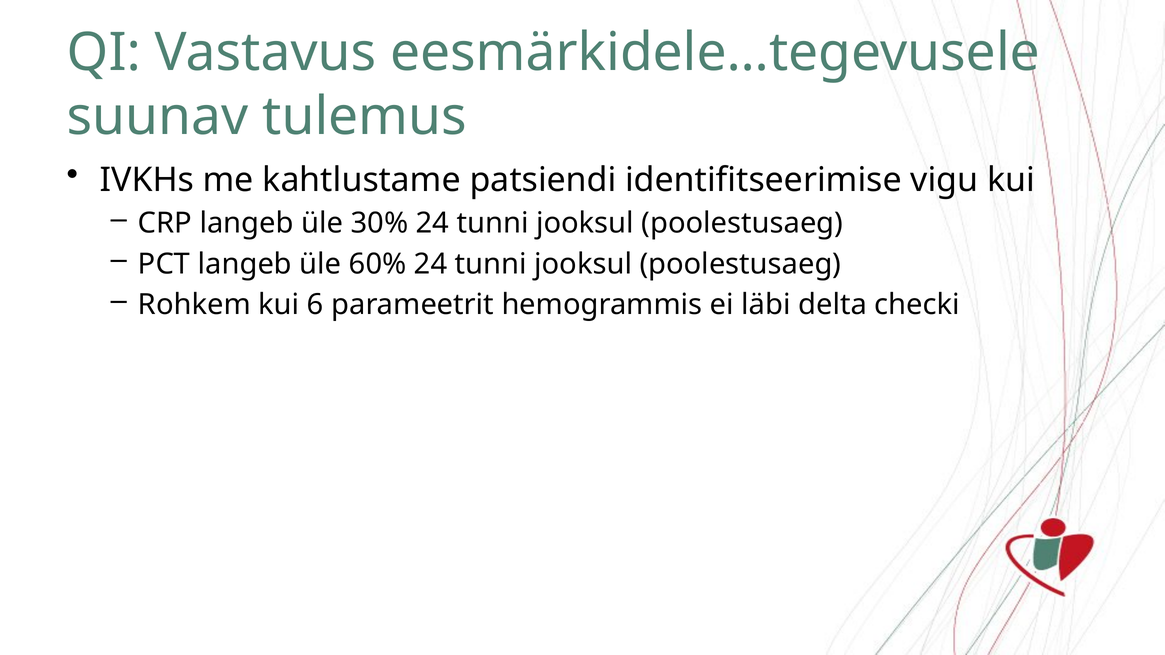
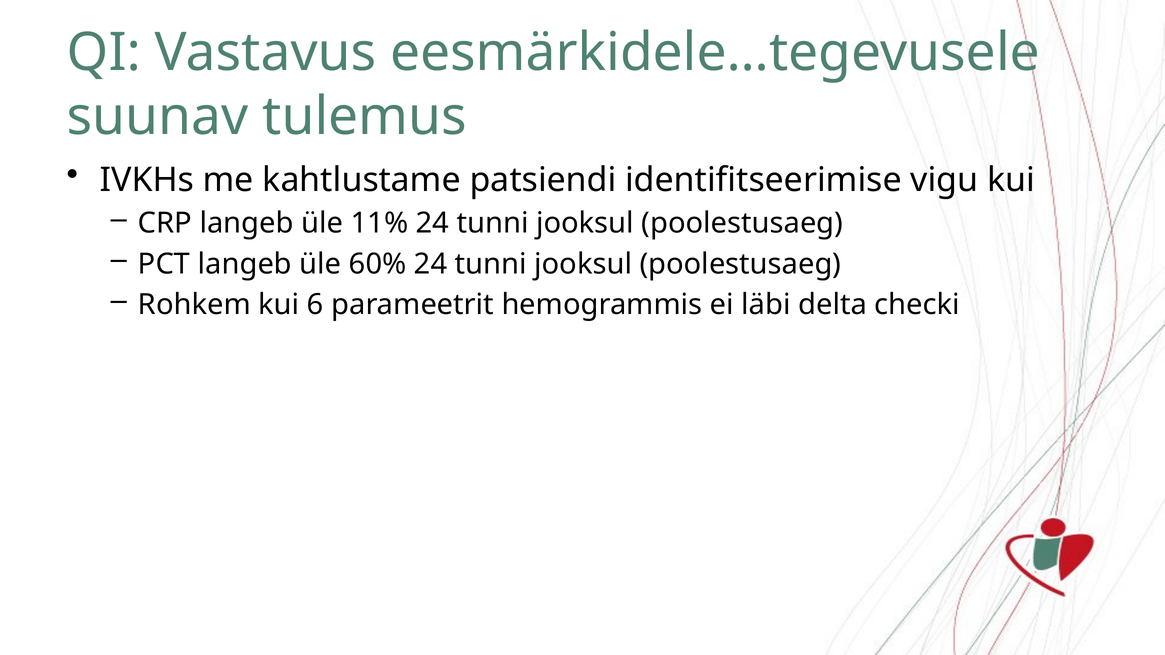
30%: 30% -> 11% (379, 223)
